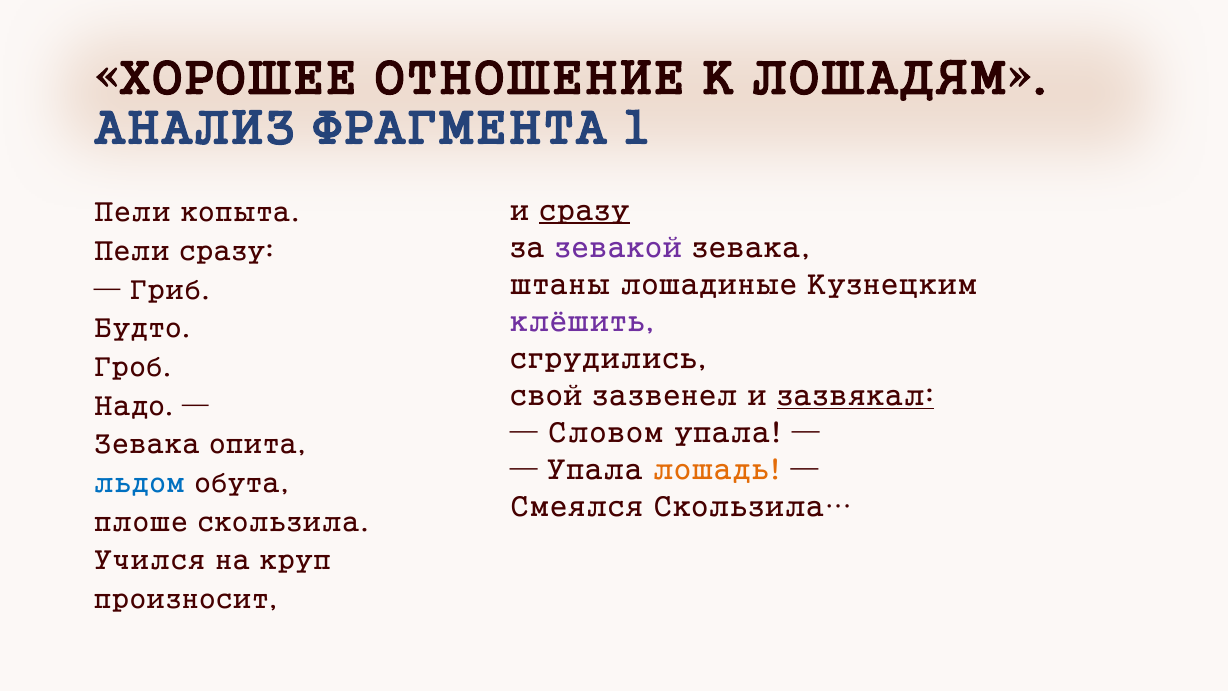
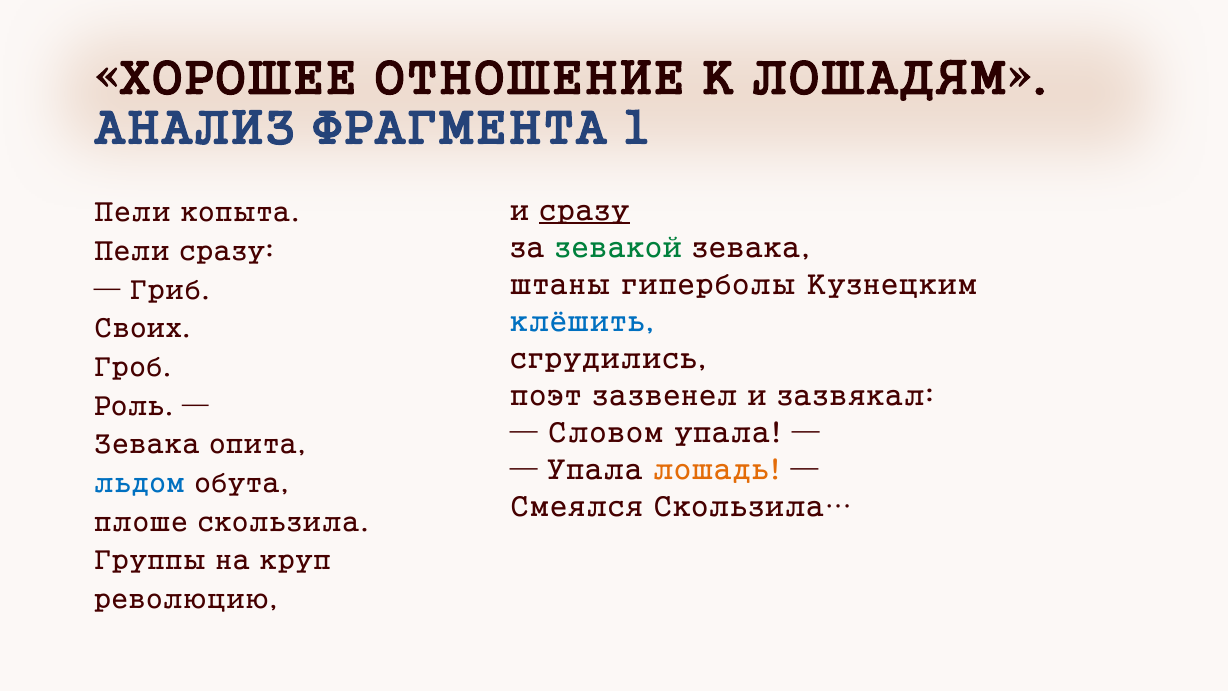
зевакой colour: purple -> green (618, 248)
лошадиные: лошадиные -> гиперболы (708, 285)
клёшить colour: purple -> blue (582, 322)
Будто: Будто -> Своих (142, 329)
свой: свой -> поэт (546, 396)
зазвякал underline: present -> none (855, 396)
Надо: Надо -> Роль (133, 406)
Учился: Учился -> Группы (150, 561)
произносит: произносит -> революцию (186, 599)
